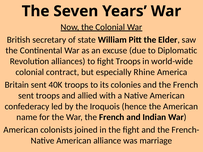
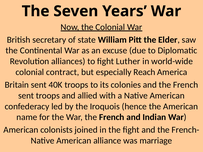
fight Troops: Troops -> Luther (128, 61)
Rhine: Rhine -> Reach (144, 72)
